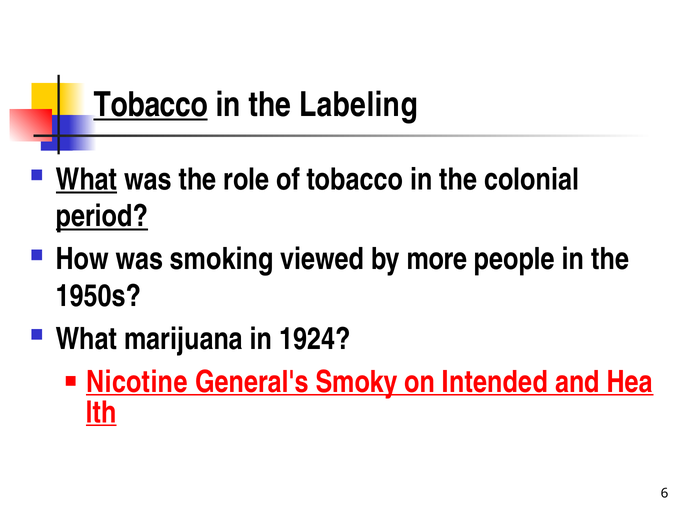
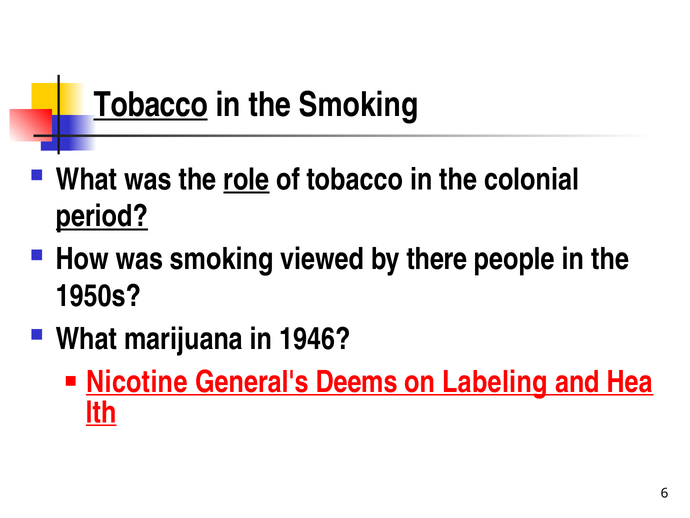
the Labeling: Labeling -> Smoking (359, 105)
What underline: present -> none (87, 179)
role underline: none -> present (246, 179)
more: more -> there (437, 259)
1924: 1924 -> 1946 (315, 339)
Smoky: Smoky -> Deems (357, 382)
Intended: Intended -> Labeling (495, 382)
